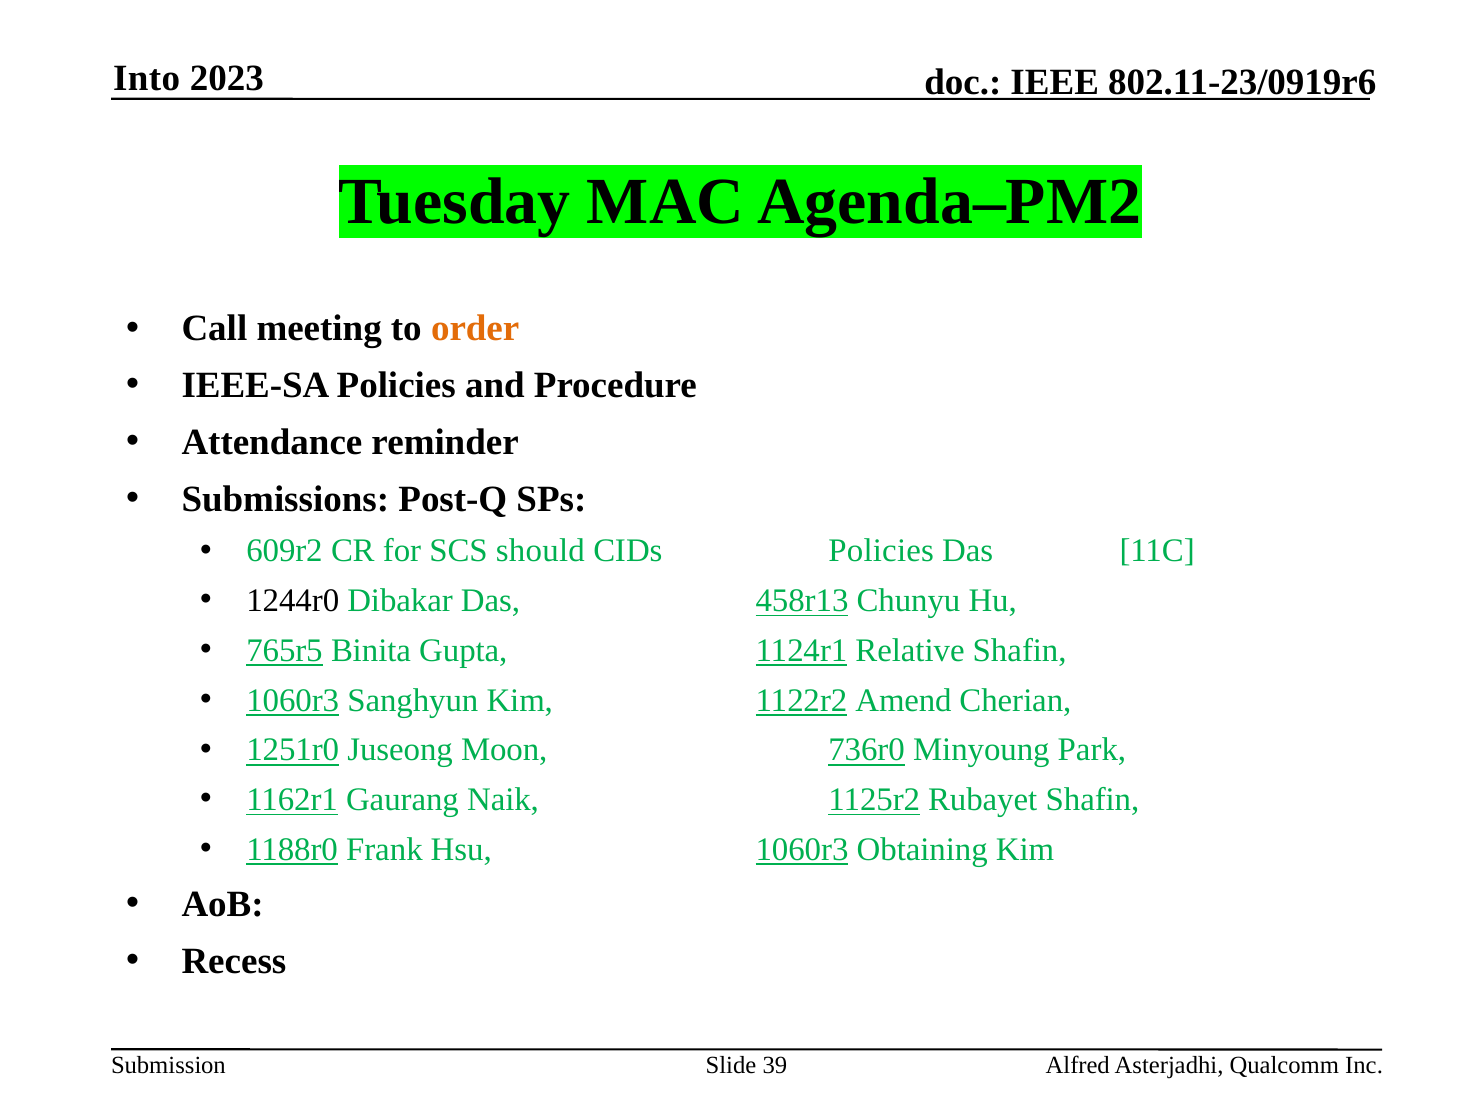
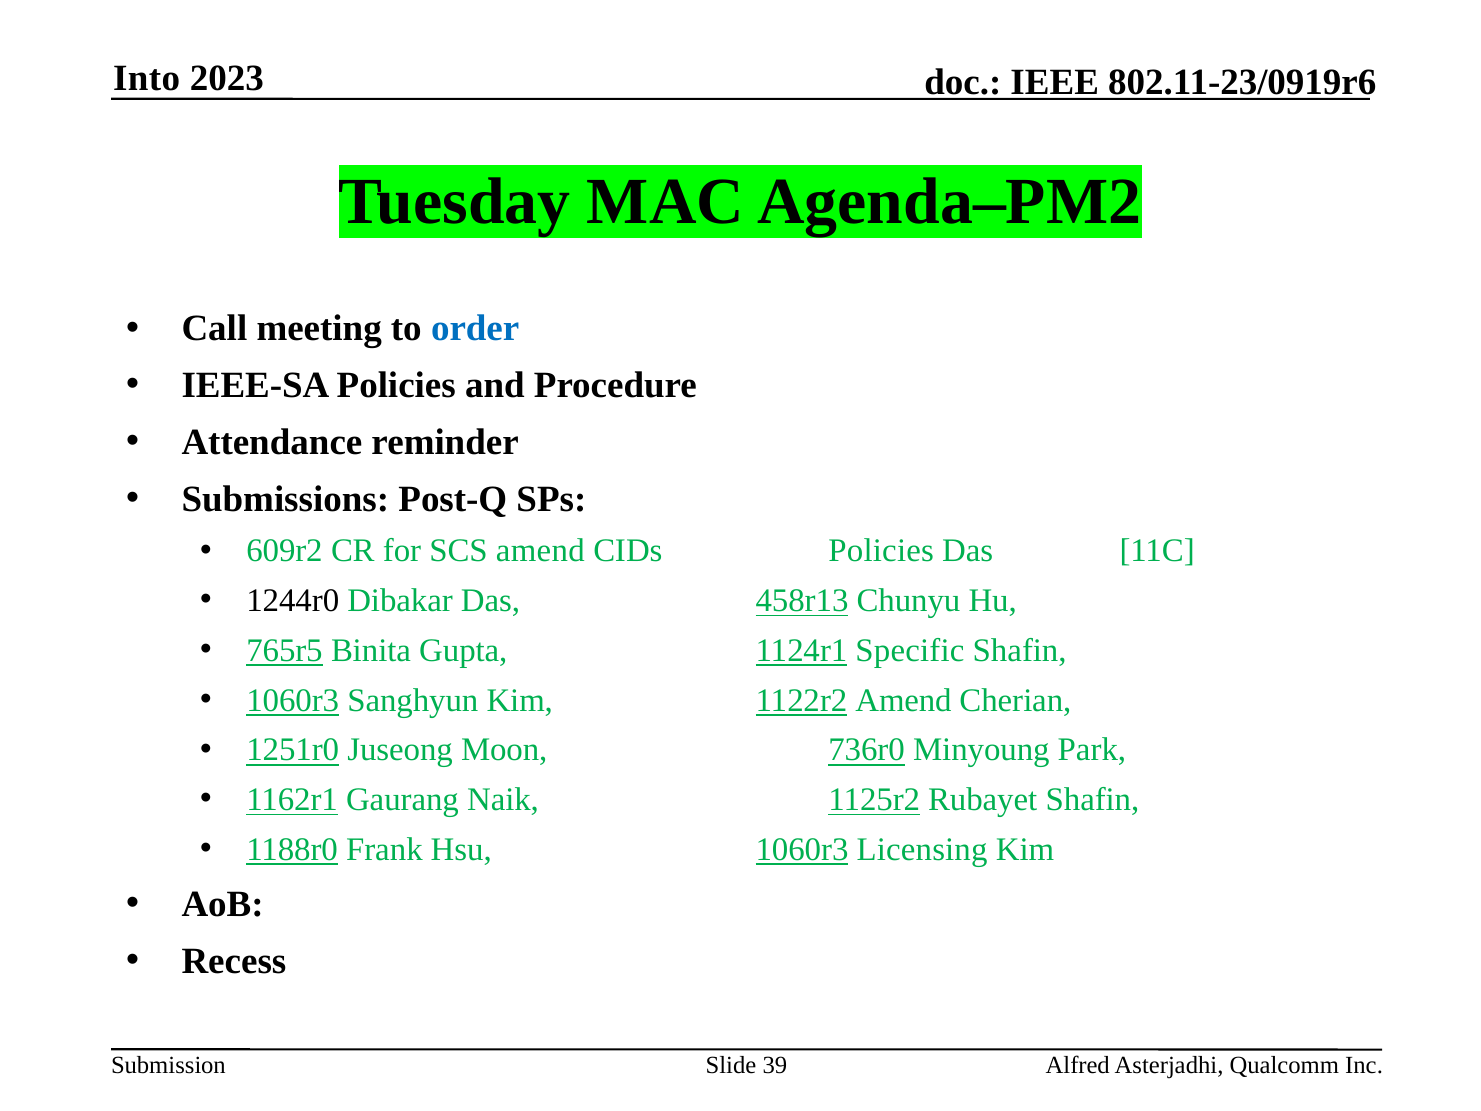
order colour: orange -> blue (475, 329)
SCS should: should -> amend (540, 551)
Relative: Relative -> Specific (910, 650)
Obtaining: Obtaining -> Licensing (922, 849)
